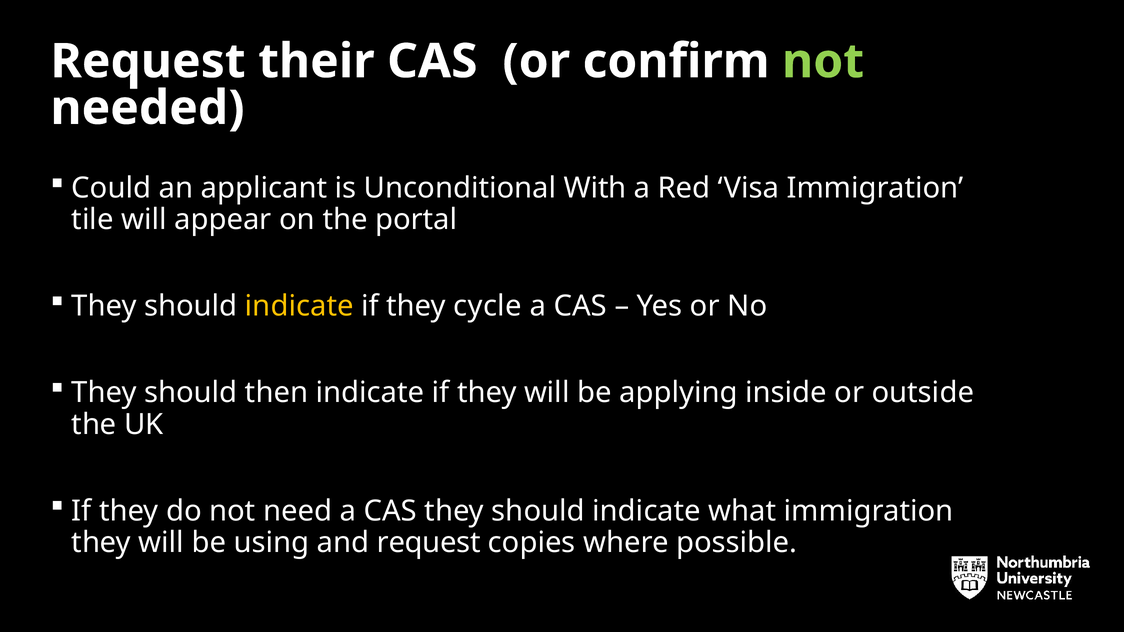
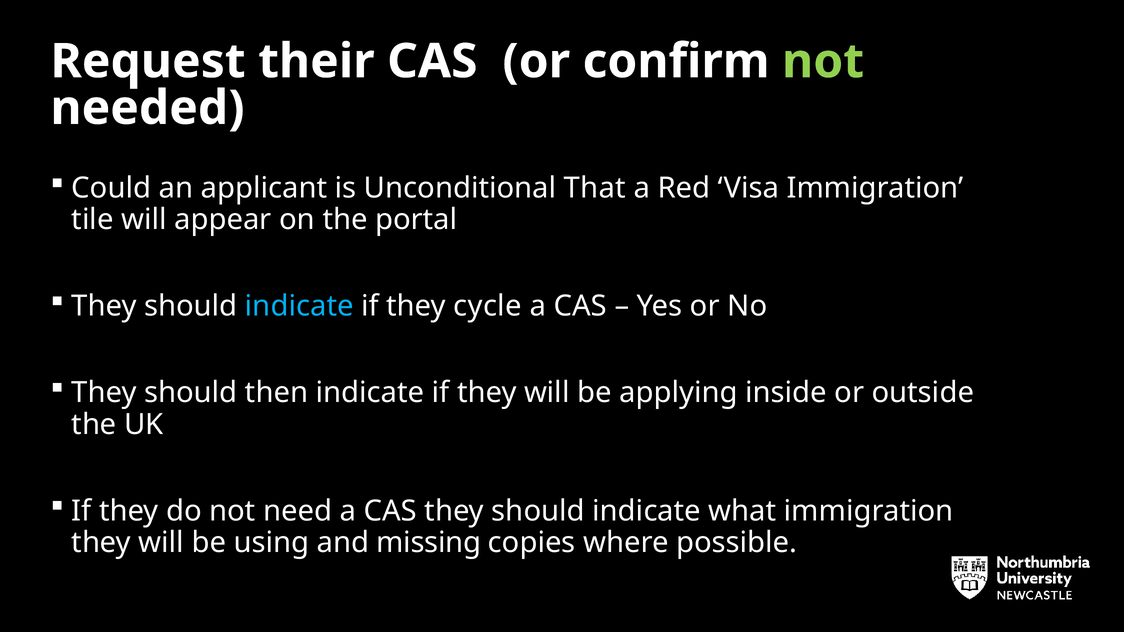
With: With -> That (595, 188)
indicate colour: yellow -> light blue (299, 306)
and request: request -> missing (429, 543)
